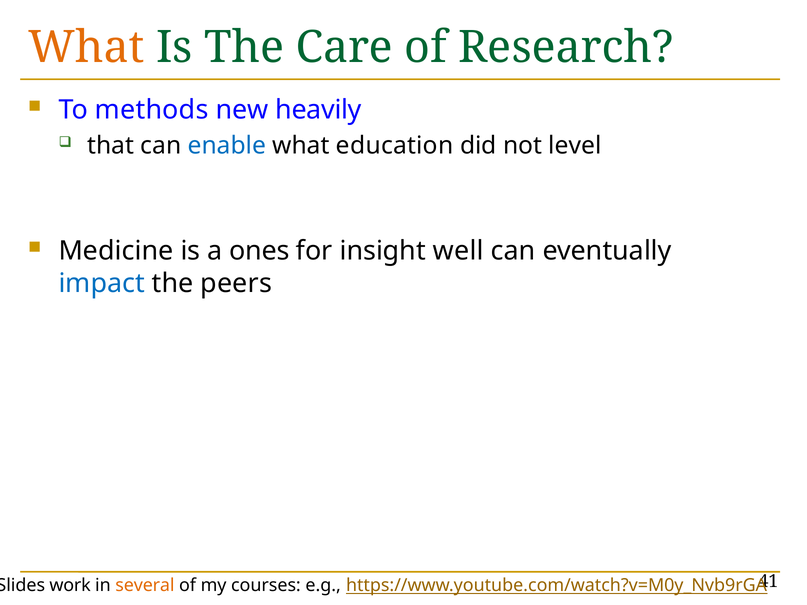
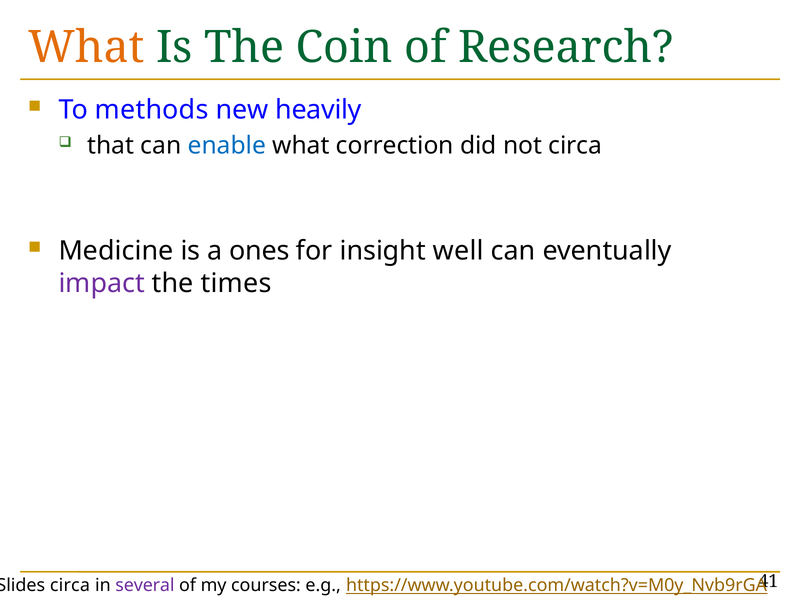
Care: Care -> Coin (344, 48)
education: education -> correction (395, 146)
not level: level -> circa (575, 146)
impact colour: blue -> purple (102, 283)
peers: peers -> times (236, 283)
work: work -> circa (70, 586)
several colour: orange -> purple (145, 586)
